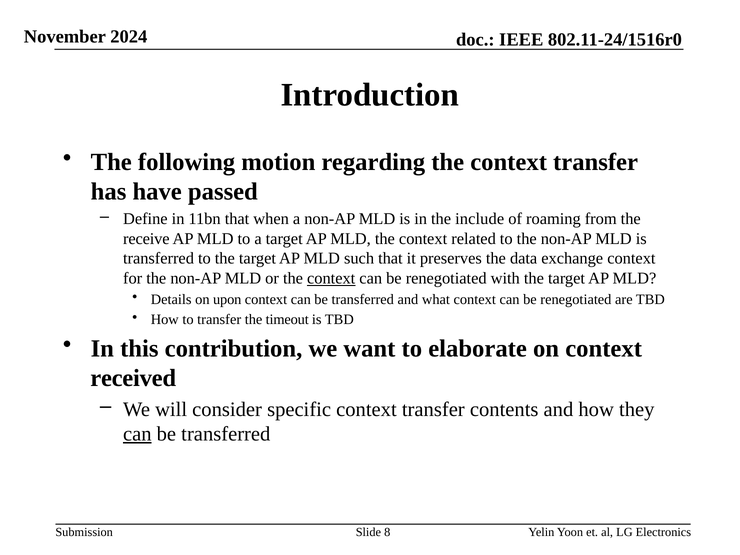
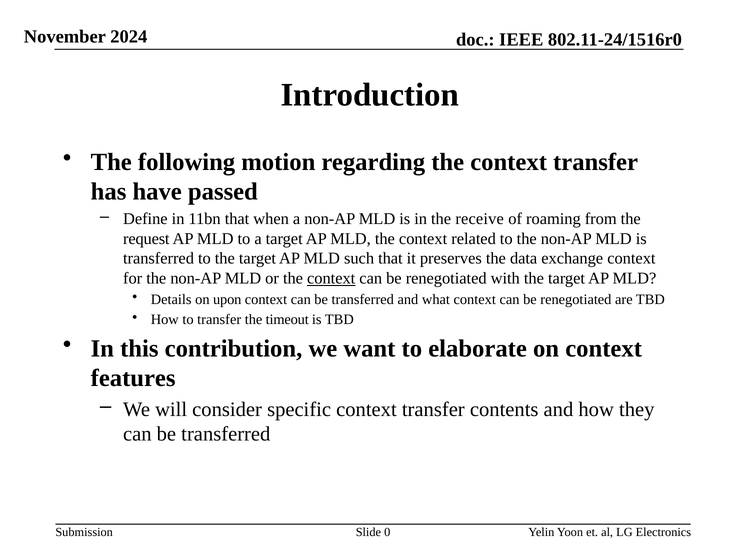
include: include -> receive (480, 219)
receive: receive -> request (146, 239)
received: received -> features (133, 378)
can underline: present -> none (137, 434)
8: 8 -> 0 (387, 532)
